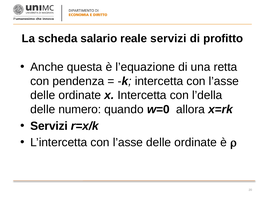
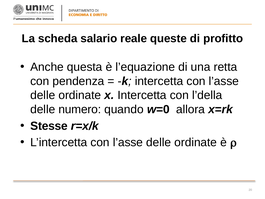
reale servizi: servizi -> queste (169, 38)
Servizi: Servizi -> Stesse (49, 126)
